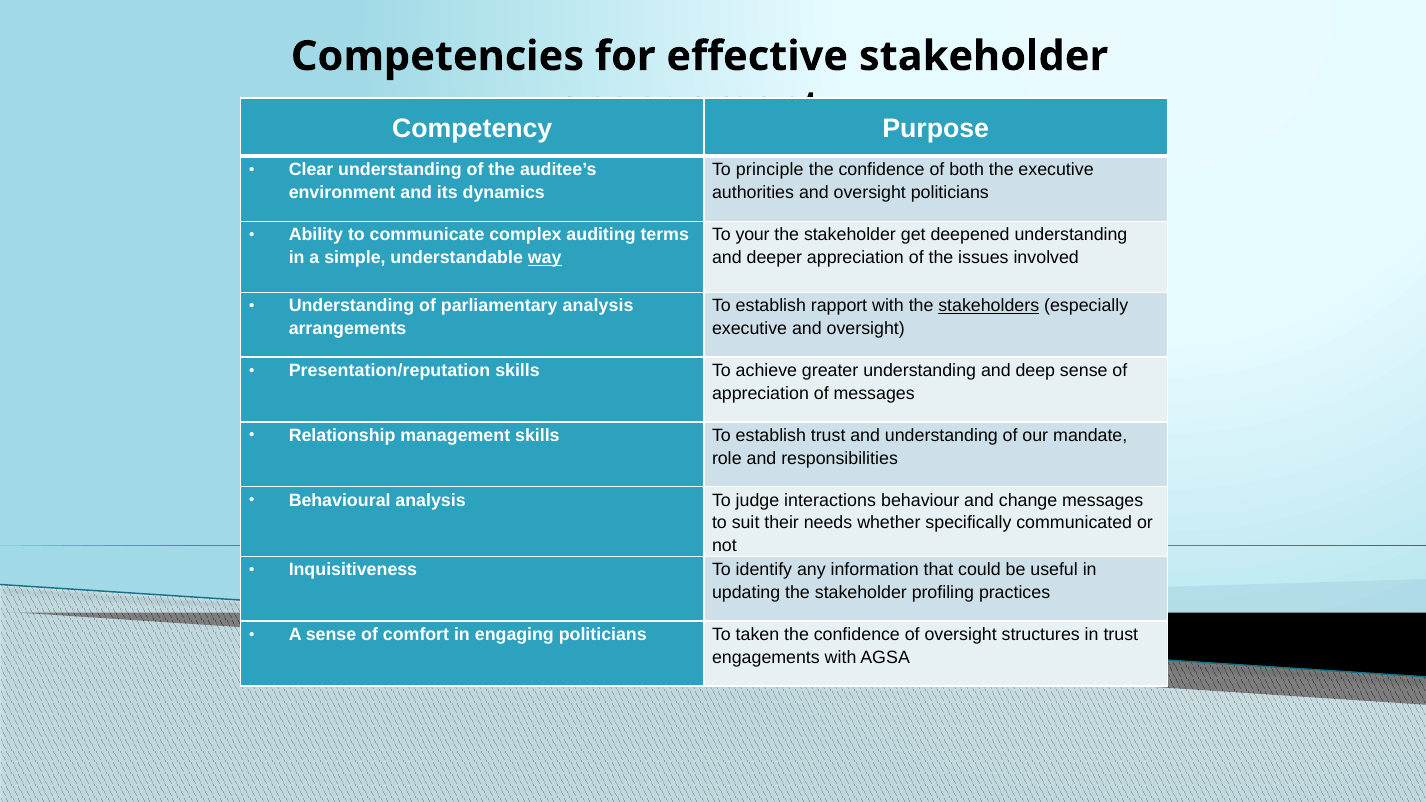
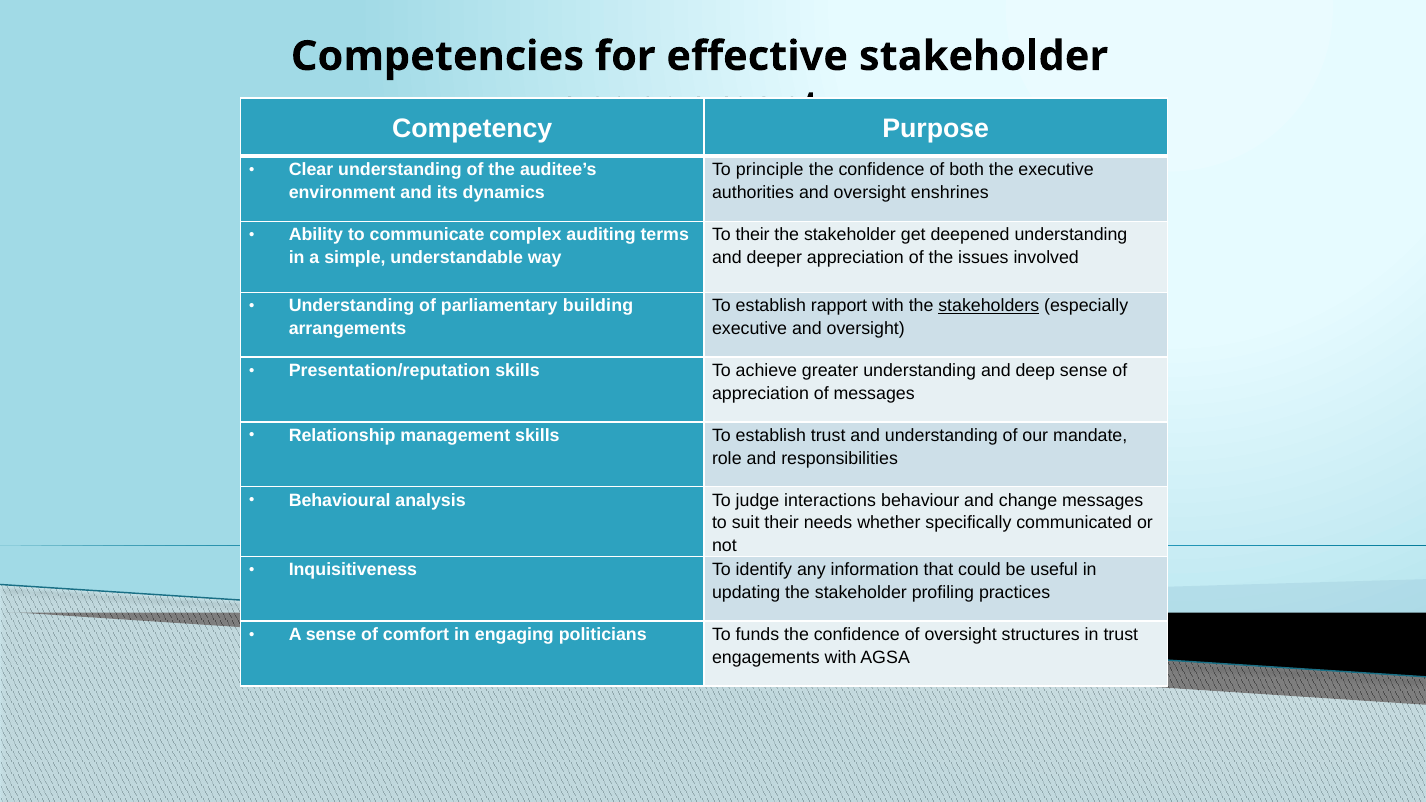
oversight politicians: politicians -> enshrines (950, 193)
To your: your -> their (753, 235)
way underline: present -> none (545, 257)
parliamentary analysis: analysis -> building (598, 306)
taken: taken -> funds (757, 635)
